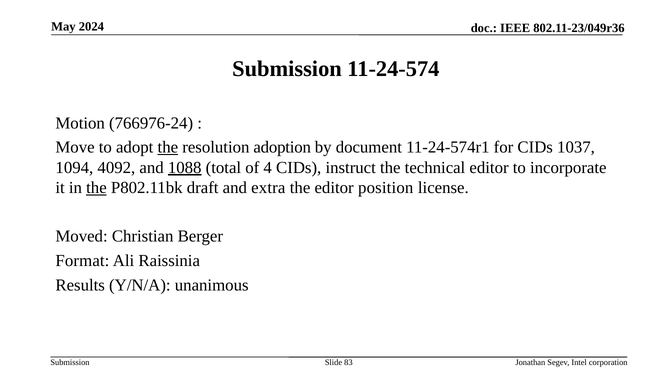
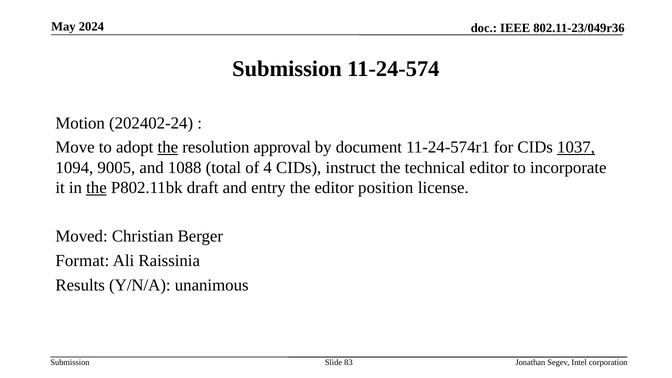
766976-24: 766976-24 -> 202402-24 (151, 123)
adoption: adoption -> approval (282, 147)
1037 underline: none -> present (576, 147)
4092: 4092 -> 9005 (116, 168)
1088 underline: present -> none (185, 168)
extra: extra -> entry (268, 188)
